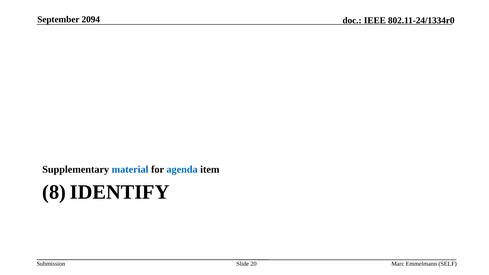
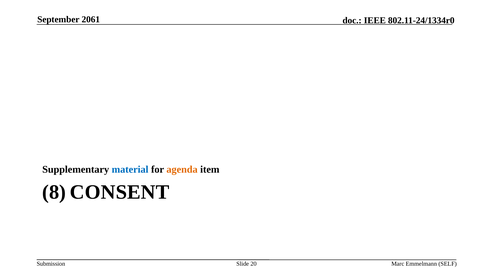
2094: 2094 -> 2061 (91, 19)
agenda colour: blue -> orange (182, 169)
IDENTIFY: IDENTIFY -> CONSENT (120, 192)
